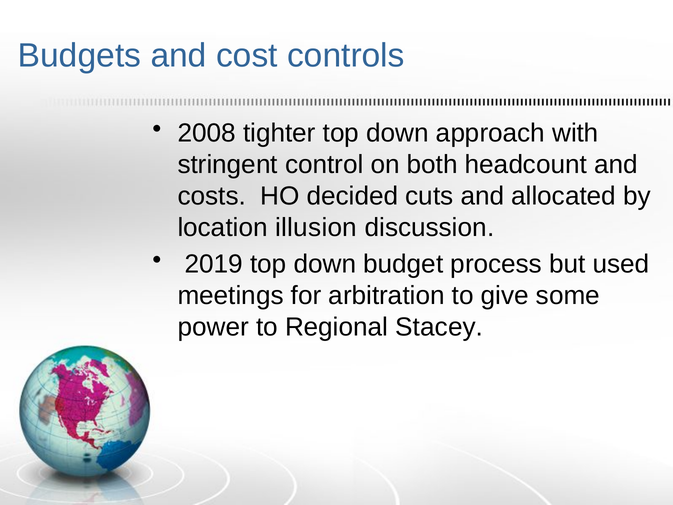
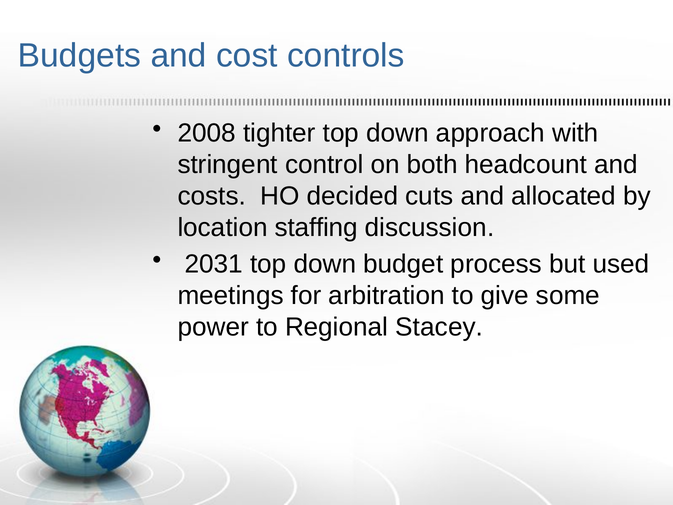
illusion: illusion -> staffing (316, 227)
2019: 2019 -> 2031 (214, 264)
